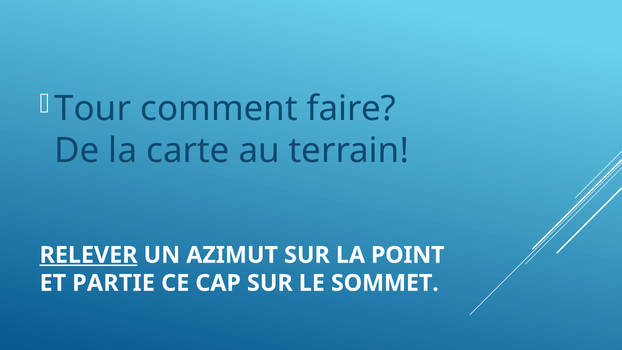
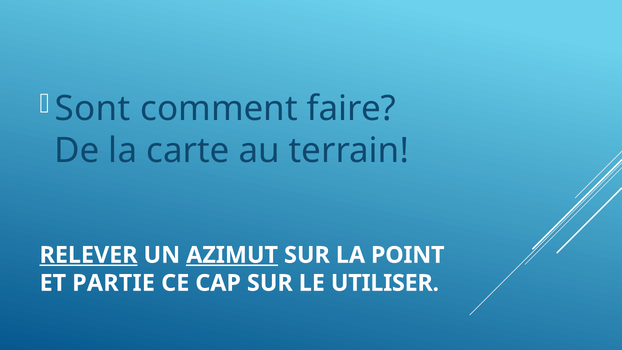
Tour: Tour -> Sont (93, 109)
AZIMUT underline: none -> present (232, 255)
SOMMET: SOMMET -> UTILISER (385, 283)
